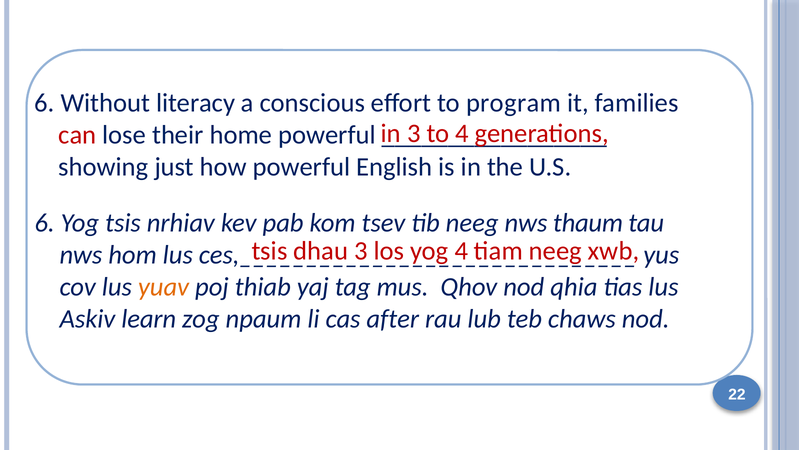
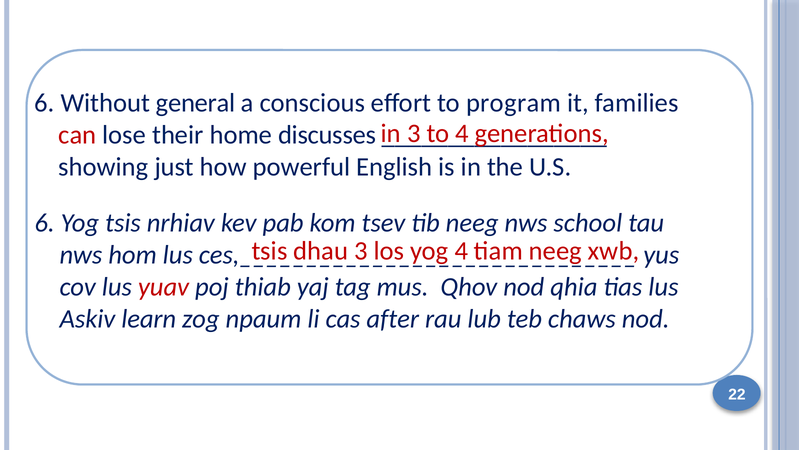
literacy: literacy -> general (196, 103)
home powerful: powerful -> discusses (327, 135)
thaum: thaum -> school (588, 223)
yuav colour: orange -> red (163, 286)
